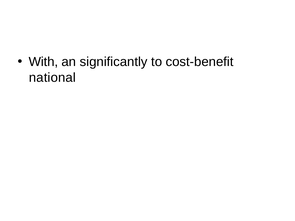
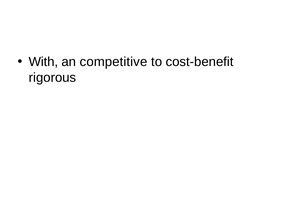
significantly: significantly -> competitive (114, 62)
national: national -> rigorous (52, 78)
